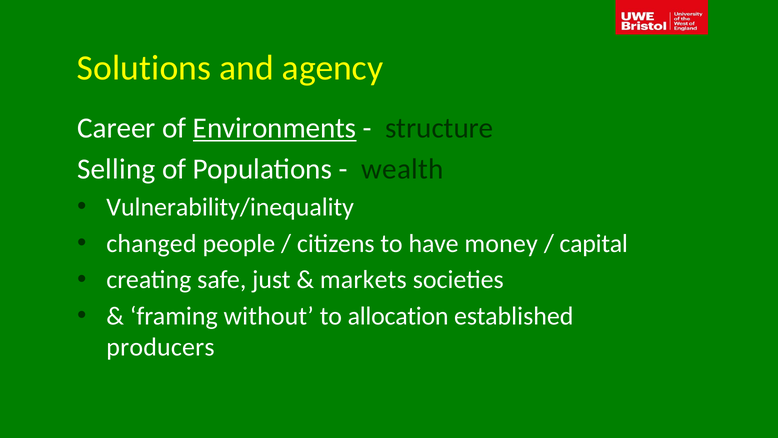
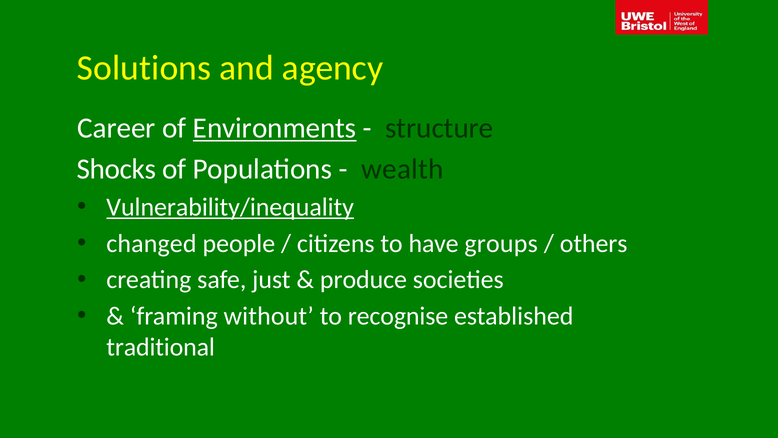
Selling: Selling -> Shocks (116, 169)
Vulnerability/inequality underline: none -> present (230, 207)
money: money -> groups (501, 243)
capital: capital -> others (594, 243)
markets: markets -> produce (363, 280)
allocation: allocation -> recognise (398, 316)
producers: producers -> traditional (161, 347)
